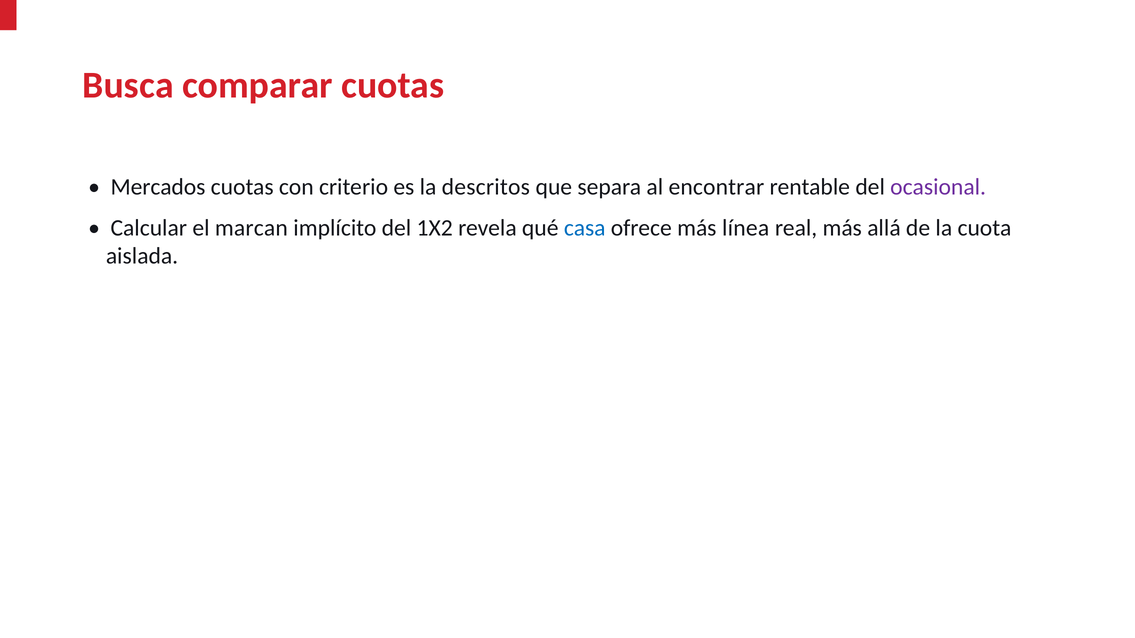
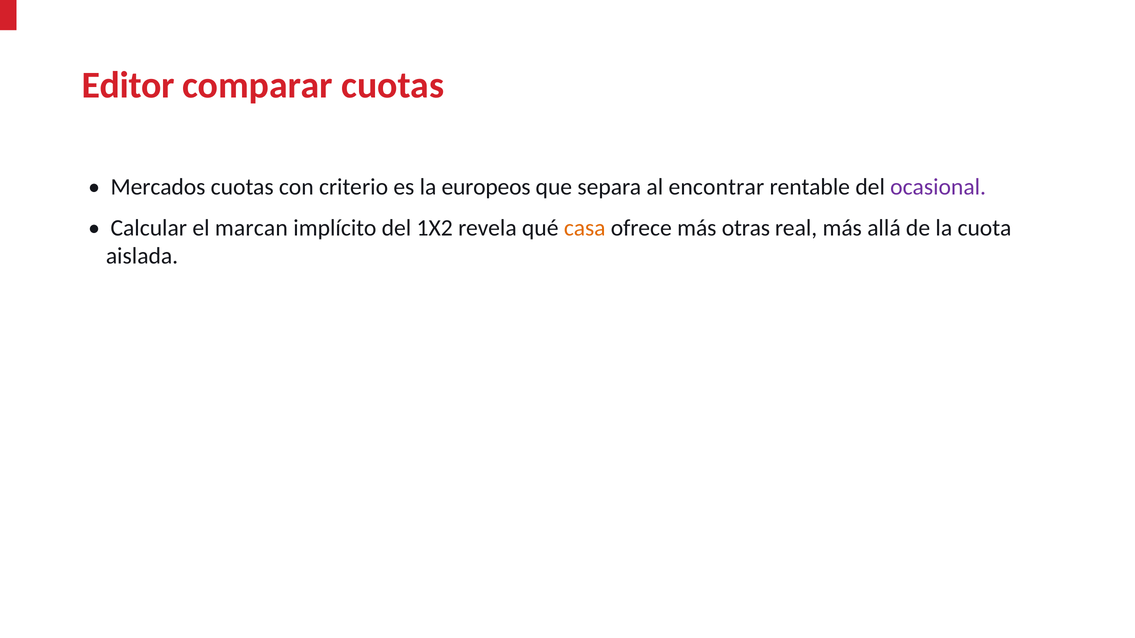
Busca: Busca -> Editor (128, 85)
descritos: descritos -> europeos (486, 187)
casa colour: blue -> orange (585, 228)
línea: línea -> otras (746, 228)
